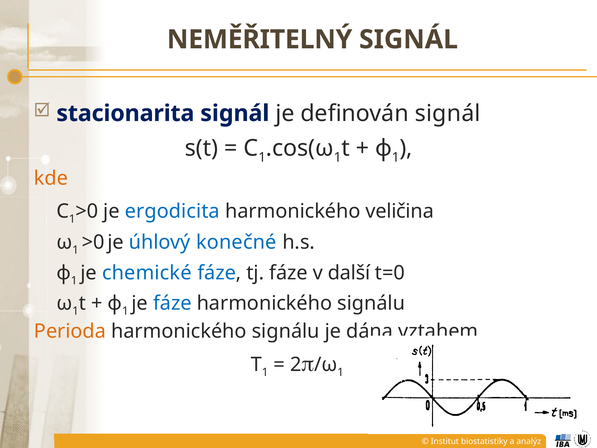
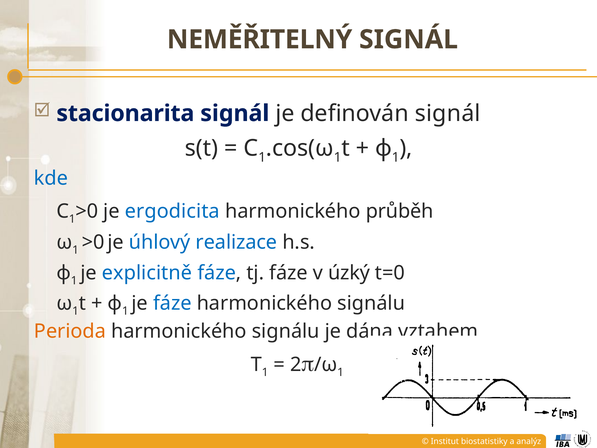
kde colour: orange -> blue (51, 178)
veličina: veličina -> průběh (400, 211)
konečné: konečné -> realizace (236, 242)
chemické: chemické -> explicitně (147, 273)
další: další -> úzký (349, 273)
